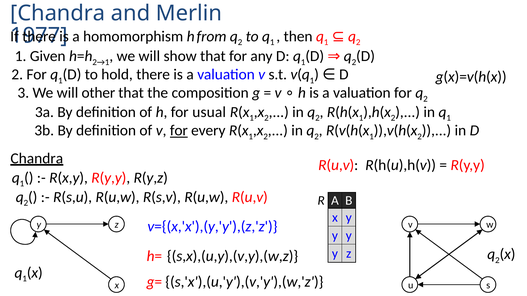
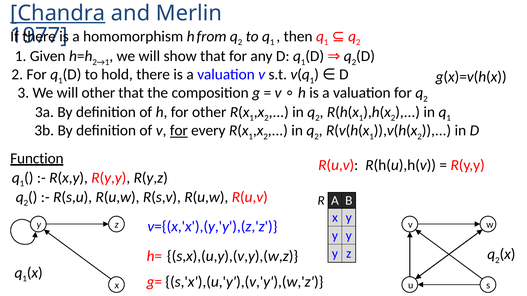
Chandra underline: none -> present (58, 13)
for usual: usual -> other (209, 112)
Chandra: Chandra -> Function (37, 159)
